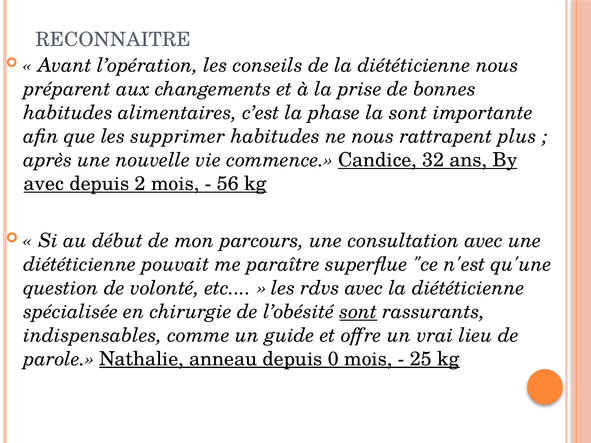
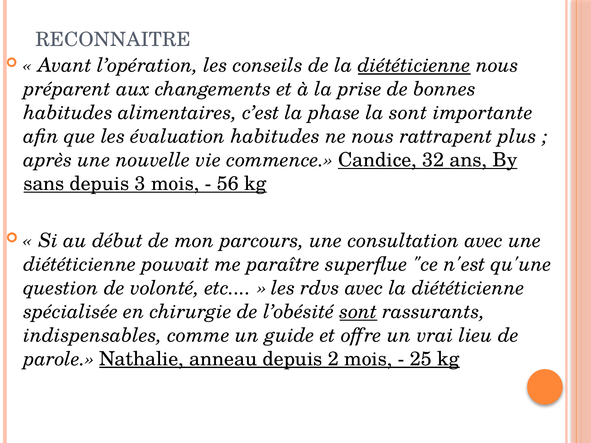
diététicienne underline: none -> present (414, 66)
supprimer: supprimer -> évaluation (178, 136)
avec: avec -> sans (44, 184)
2: 2 -> 3 (140, 184)
0: 0 -> 2 (333, 359)
